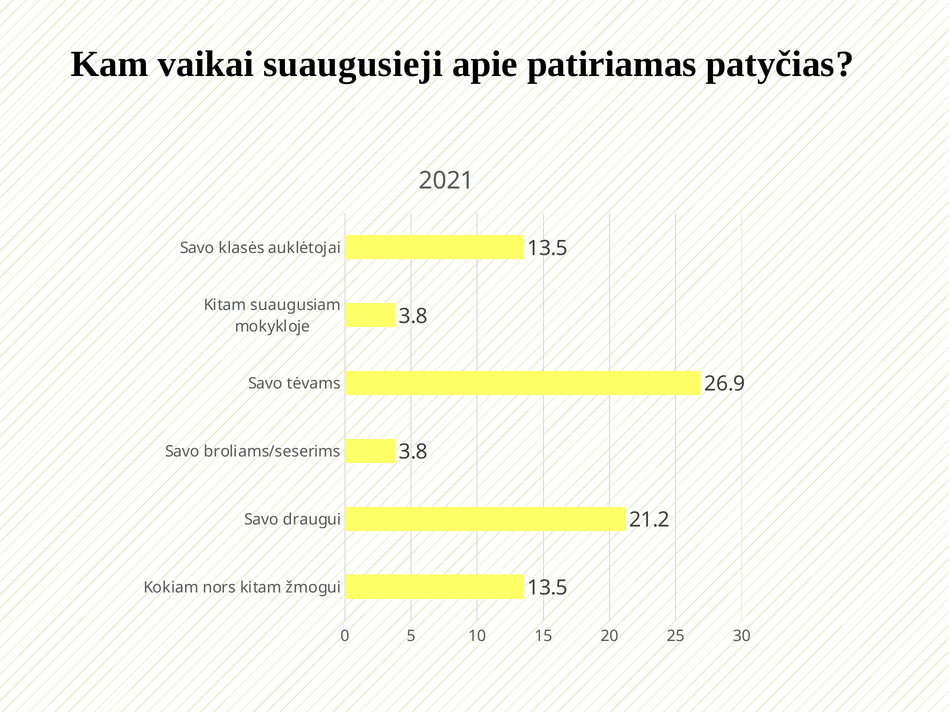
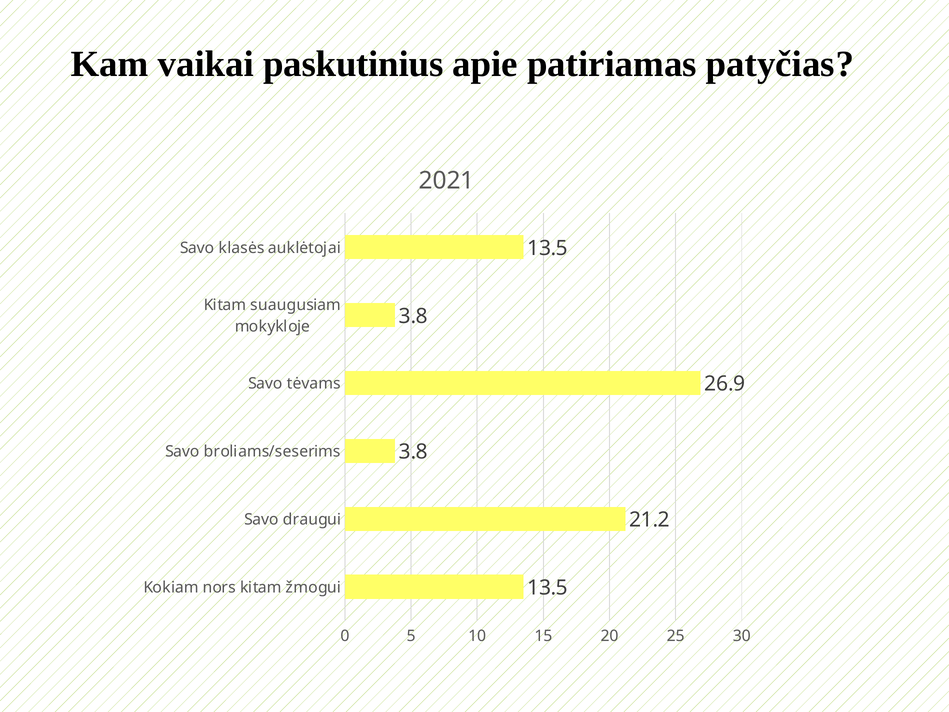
suaugusieji: suaugusieji -> paskutinius (353, 64)
